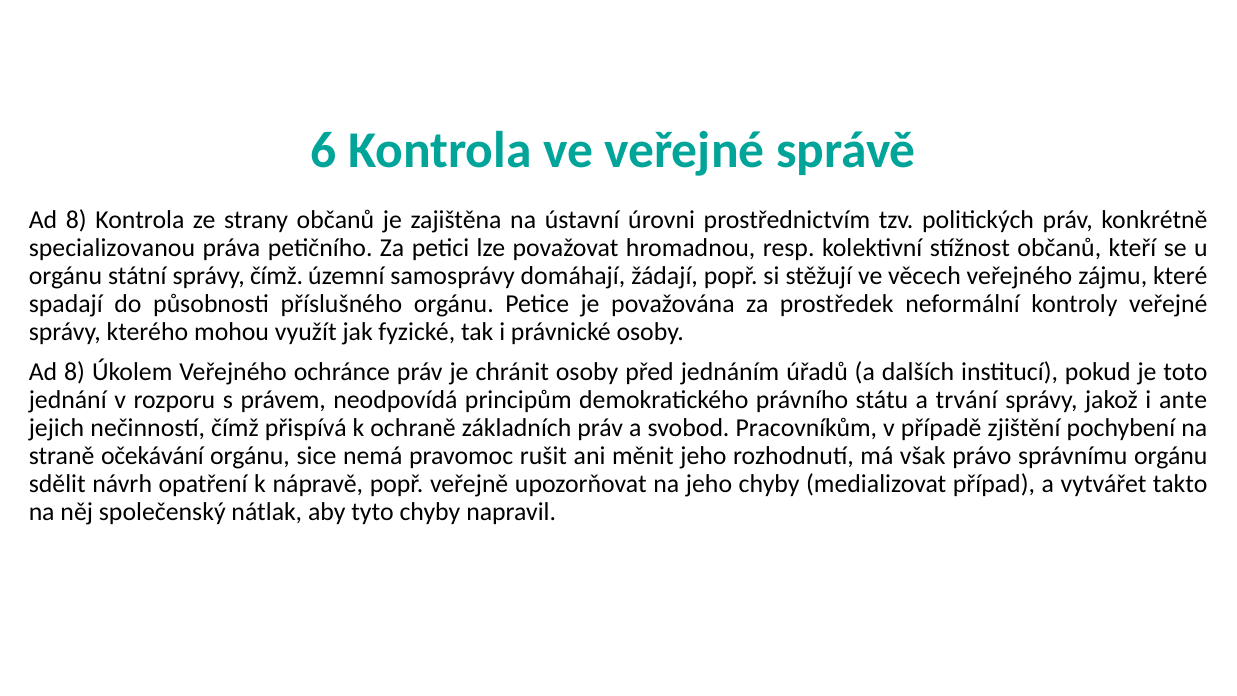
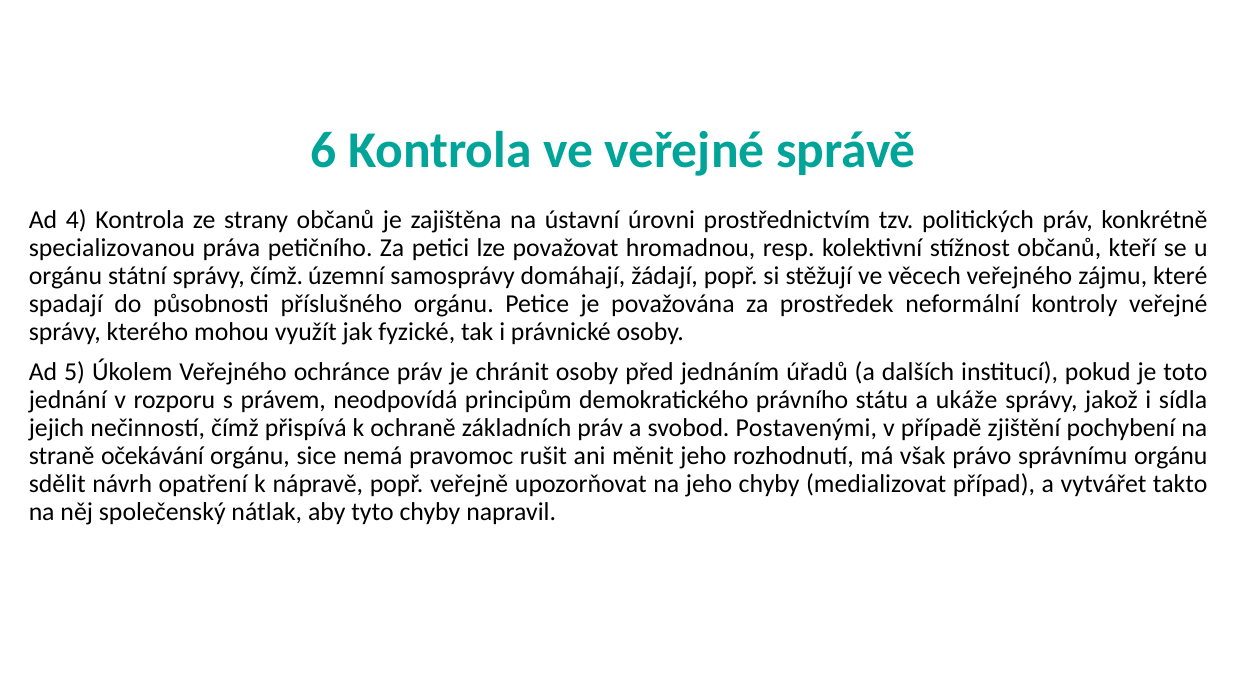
8: 8 -> 4 (76, 220)
8: 8 -> 5 (75, 372)
trvání: trvání -> ukáže (967, 400)
ante: ante -> sídla (1183, 400)
Pracovníkům: Pracovníkům -> Postavenými (806, 428)
